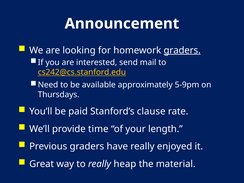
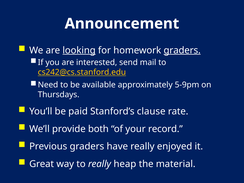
looking underline: none -> present (79, 50)
time: time -> both (98, 129)
length: length -> record (165, 129)
